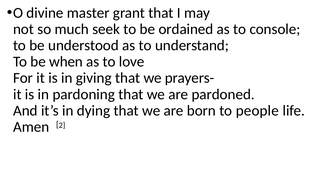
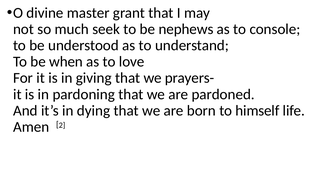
ordained: ordained -> nephews (186, 29)
people: people -> himself (257, 111)
